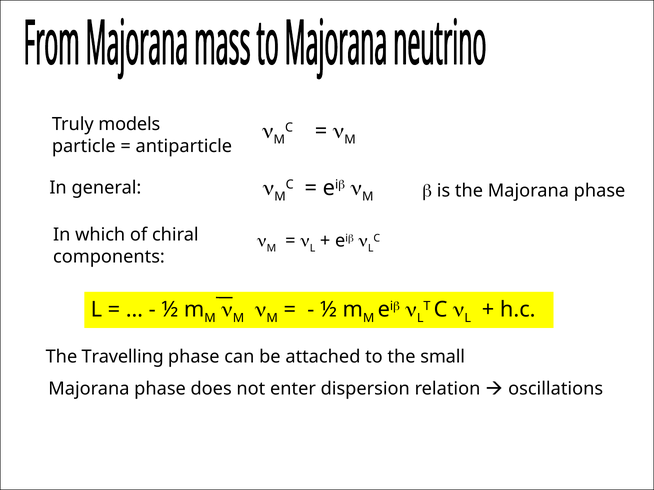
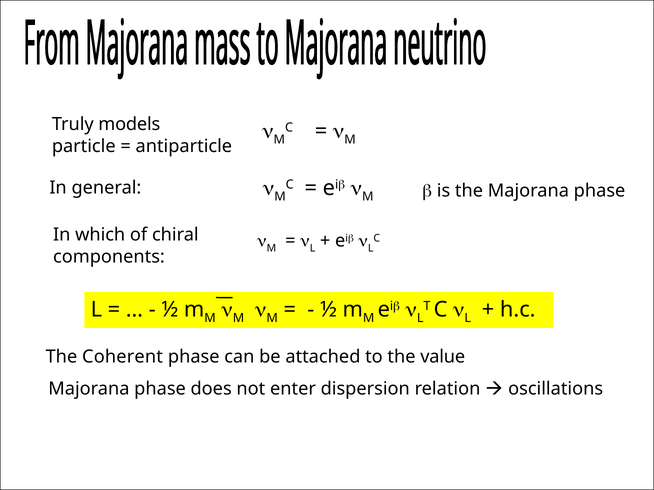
Travelling: Travelling -> Coherent (122, 357)
small: small -> value (443, 357)
